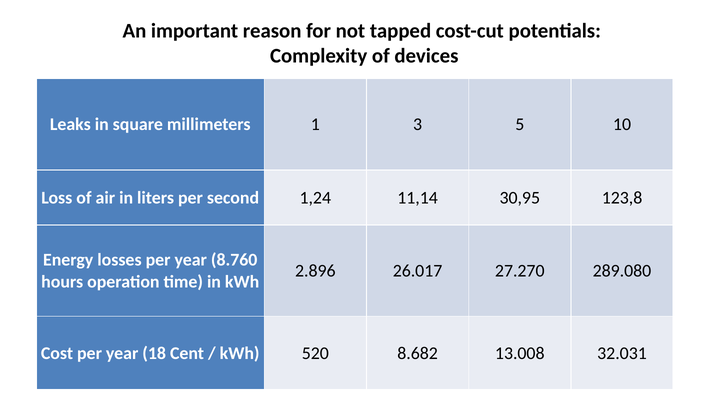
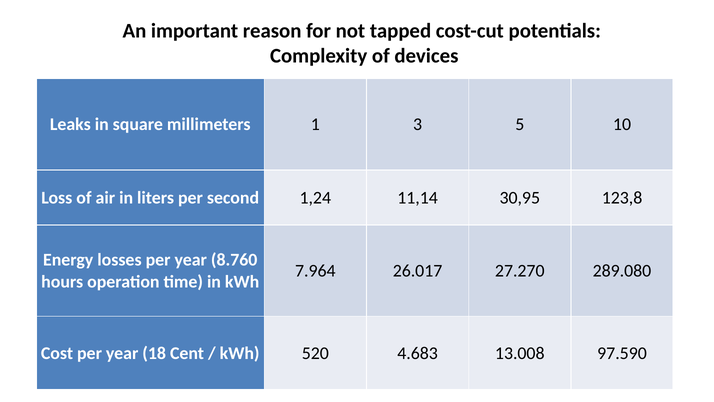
2.896: 2.896 -> 7.964 (315, 271)
8.682: 8.682 -> 4.683 (418, 353)
32.031: 32.031 -> 97.590 (622, 353)
